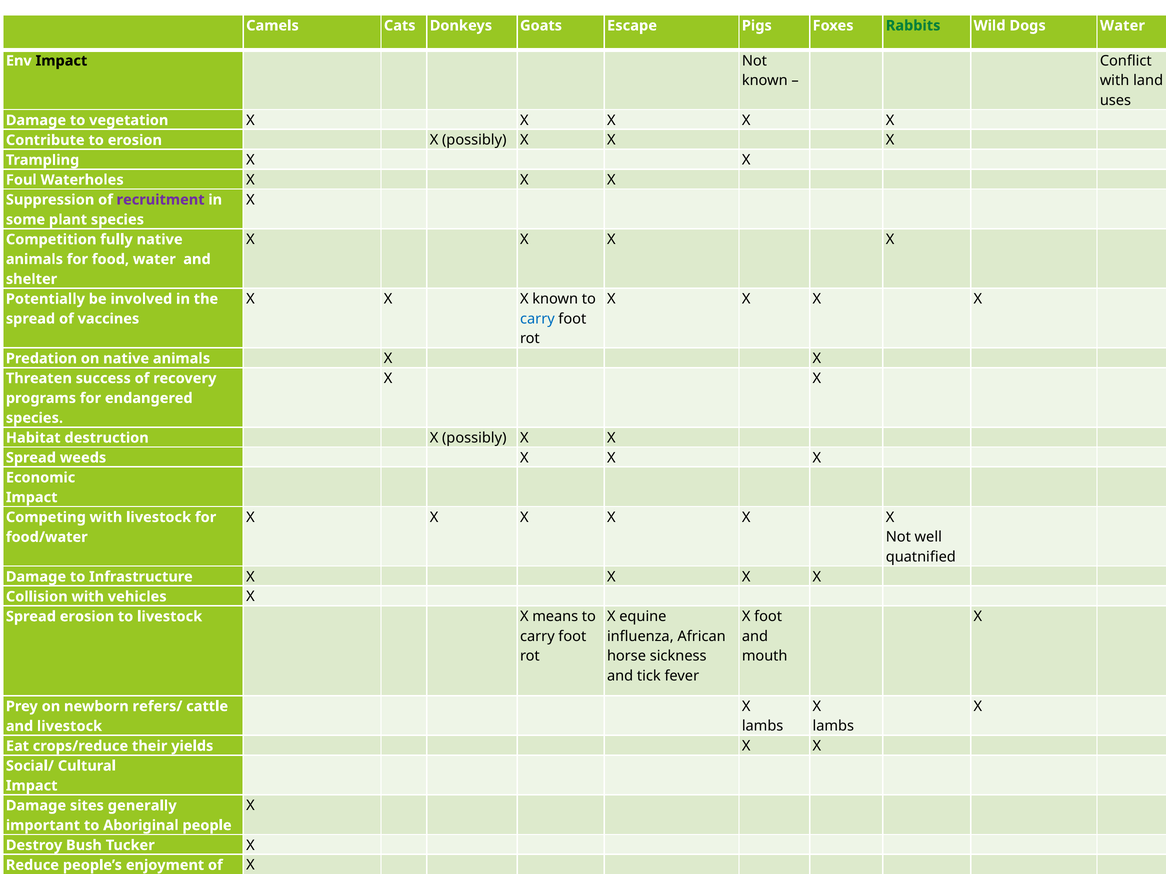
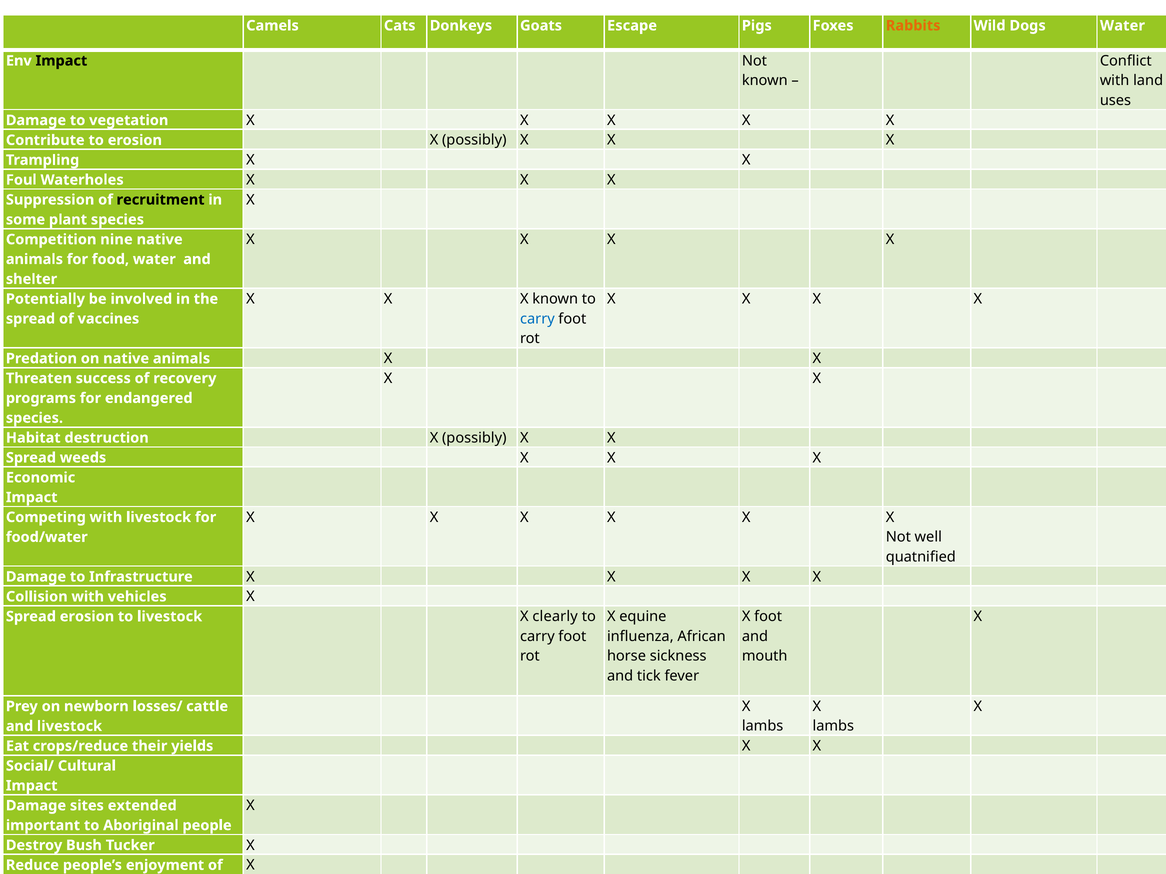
Rabbits colour: green -> orange (913, 26)
recruitment colour: purple -> black (161, 200)
fully: fully -> nine (116, 240)
means: means -> clearly (555, 617)
refers/: refers/ -> losses/ (158, 707)
generally: generally -> extended (142, 806)
